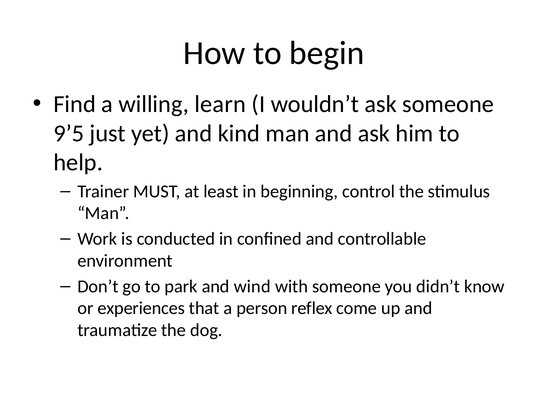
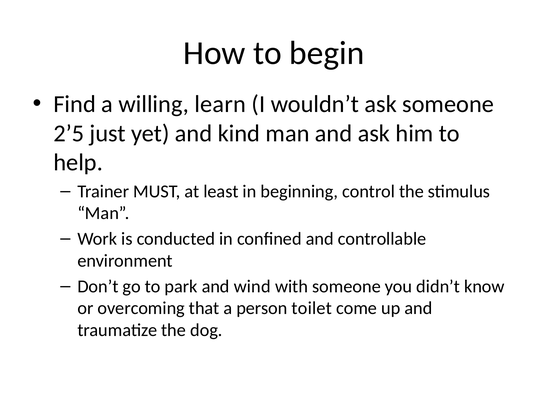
9’5: 9’5 -> 2’5 (69, 133)
experiences: experiences -> overcoming (141, 308)
reflex: reflex -> toilet (312, 308)
